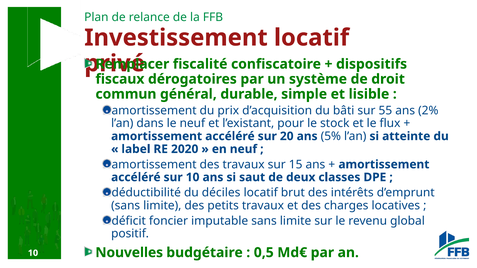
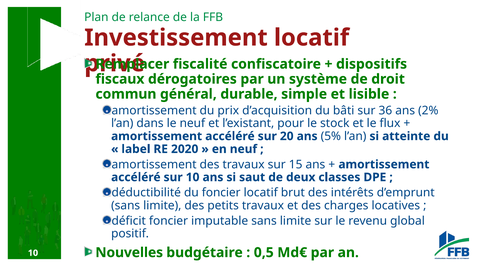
55: 55 -> 36 (385, 111)
du déciles: déciles -> foncier (221, 193)
